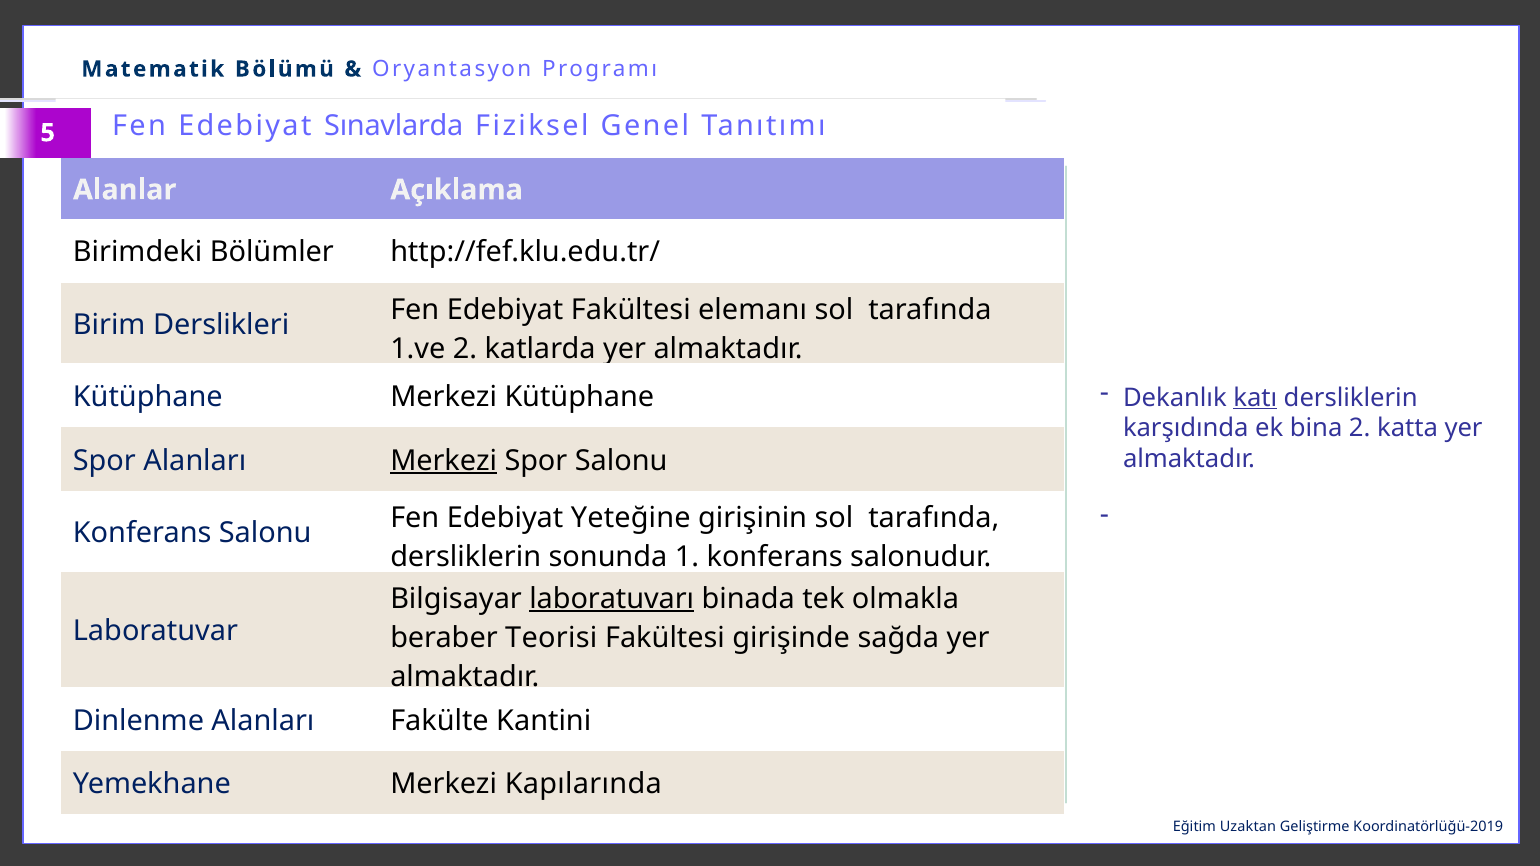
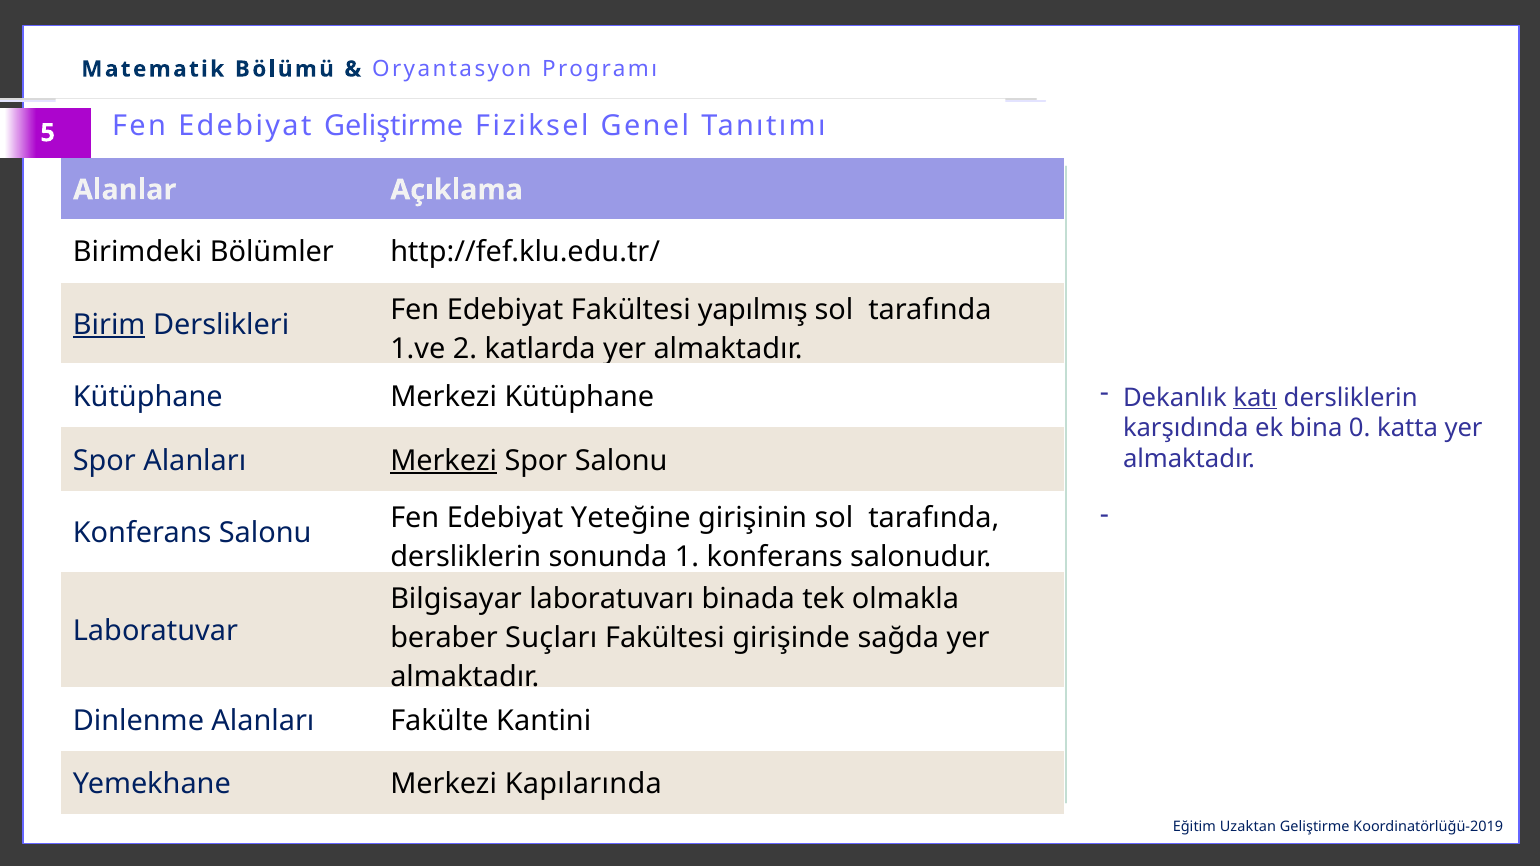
Edebiyat Sınavlarda: Sınavlarda -> Geliştirme (394, 126)
elemanı: elemanı -> yapılmış (753, 310)
Birim underline: none -> present (109, 325)
bina 2: 2 -> 0 (1360, 428)
laboratuvarı underline: present -> none (612, 599)
Teorisi: Teorisi -> Suçları (551, 638)
